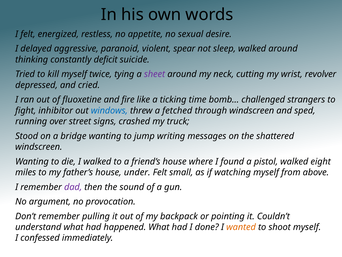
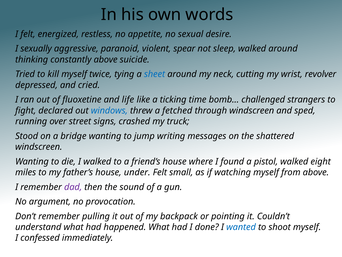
delayed: delayed -> sexually (36, 49)
constantly deficit: deficit -> above (106, 59)
sheet colour: purple -> blue (155, 74)
fire: fire -> life (128, 99)
inhibitor: inhibitor -> declared (56, 110)
wanted colour: orange -> blue (241, 227)
